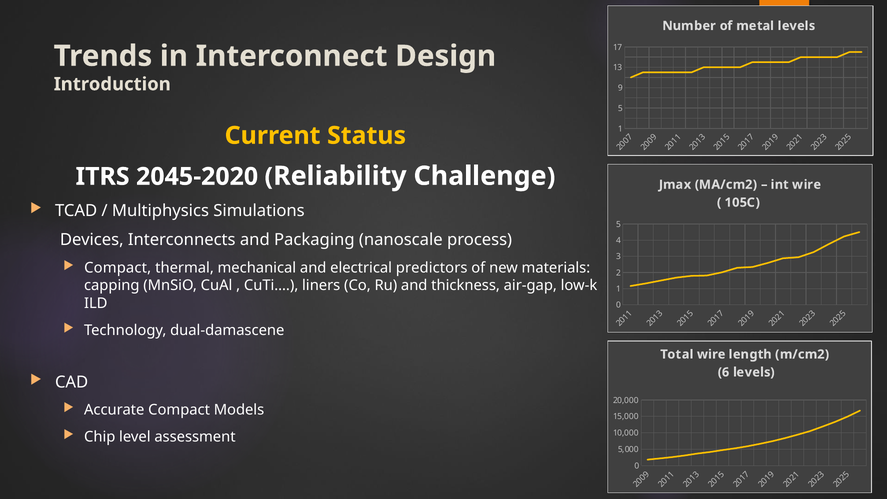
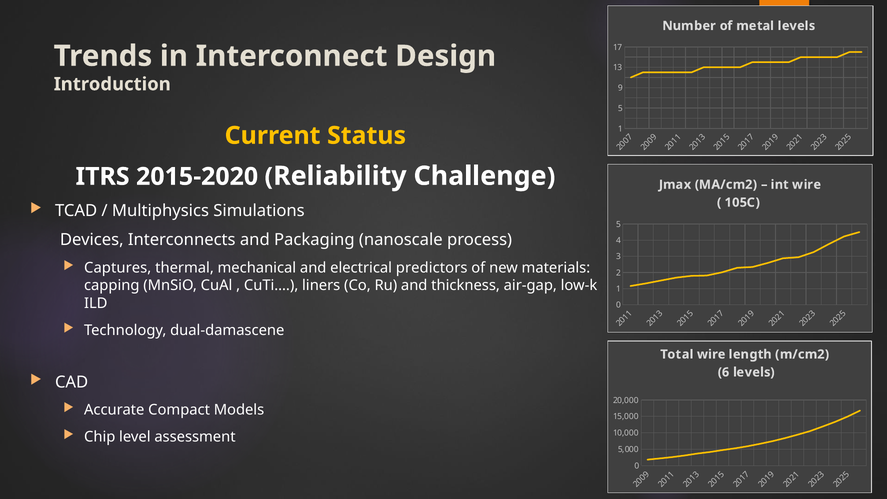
2045-2020: 2045-2020 -> 2015-2020 (197, 177)
Compact: Compact -> Captures (118, 268)
